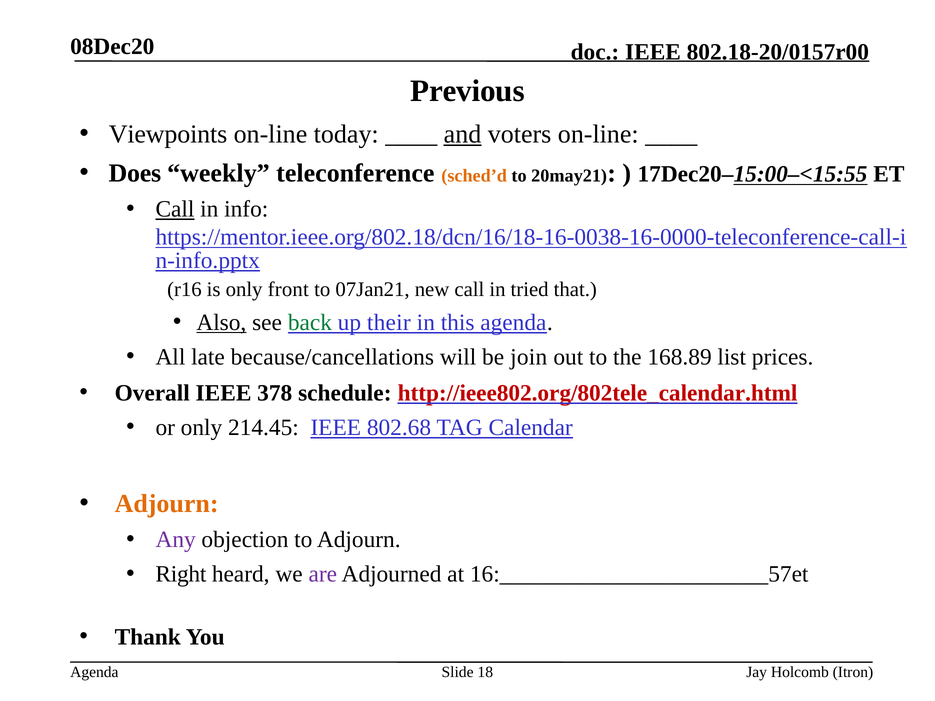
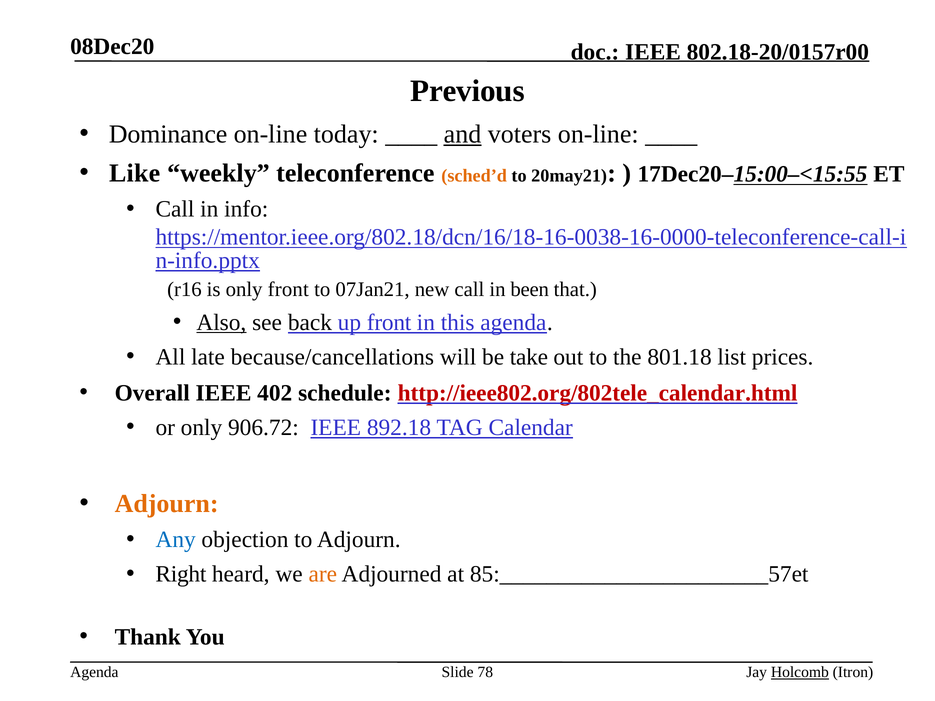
Viewpoints: Viewpoints -> Dominance (168, 134)
Does: Does -> Like (135, 173)
Call underline: present -> none (175, 209)
tried: tried -> been (530, 290)
back colour: green -> black (310, 323)
up their: their -> front (389, 323)
join: join -> take (529, 357)
168.89: 168.89 -> 801.18 (680, 357)
378: 378 -> 402 (275, 393)
214.45: 214.45 -> 906.72 (263, 427)
802.68: 802.68 -> 892.18 (399, 427)
Any colour: purple -> blue (176, 540)
are colour: purple -> orange (323, 574)
16:_______________________57et: 16:_______________________57et -> 85:_______________________57et (639, 574)
18: 18 -> 78 (485, 673)
Holcomb underline: none -> present (800, 673)
